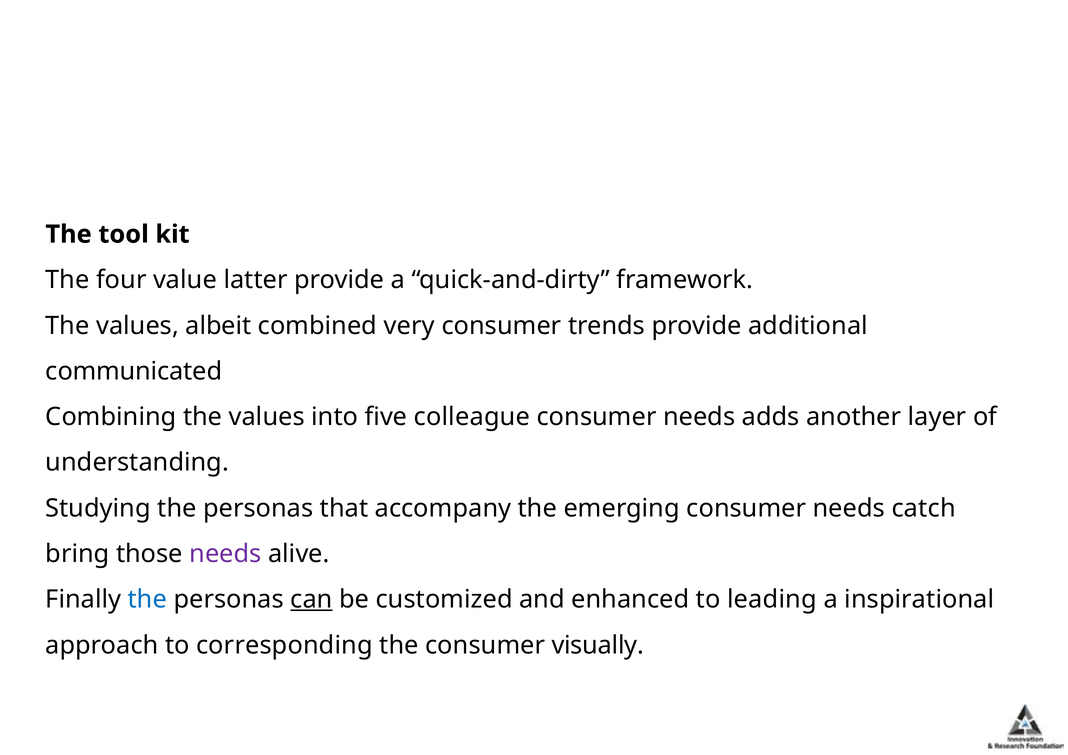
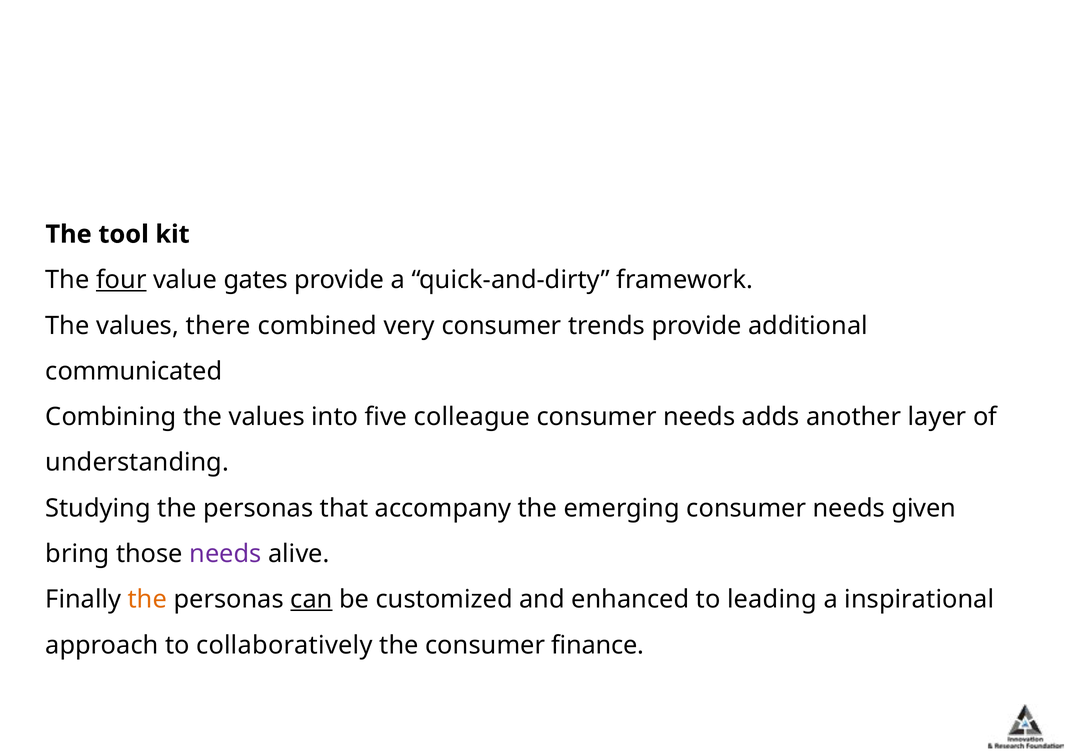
four underline: none -> present (121, 280)
latter: latter -> gates (256, 280)
albeit: albeit -> there (218, 326)
catch: catch -> given (924, 508)
the colour: blue -> orange (147, 600)
corresponding: corresponding -> collaboratively (284, 645)
visually: visually -> finance (598, 645)
